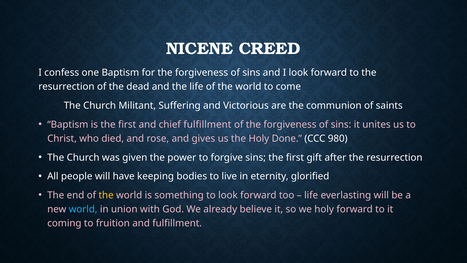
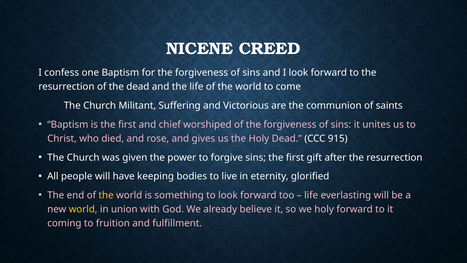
chief fulfillment: fulfillment -> worshiped (207, 124)
Holy Done: Done -> Dead (287, 138)
980: 980 -> 915 (338, 138)
world colour: light blue -> yellow (83, 209)
